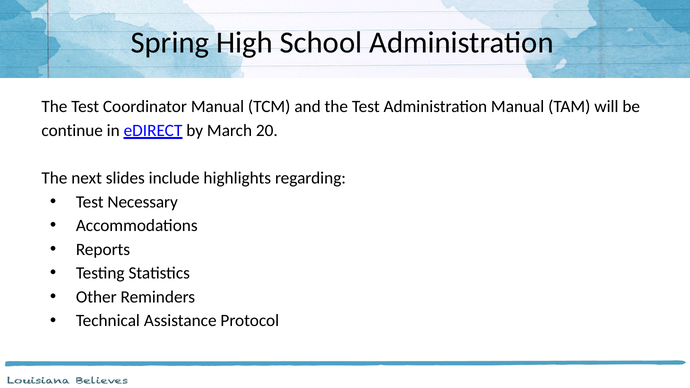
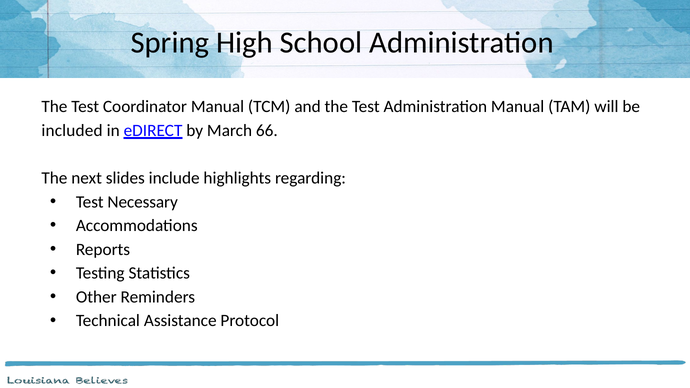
continue: continue -> included (72, 131)
20: 20 -> 66 (267, 131)
